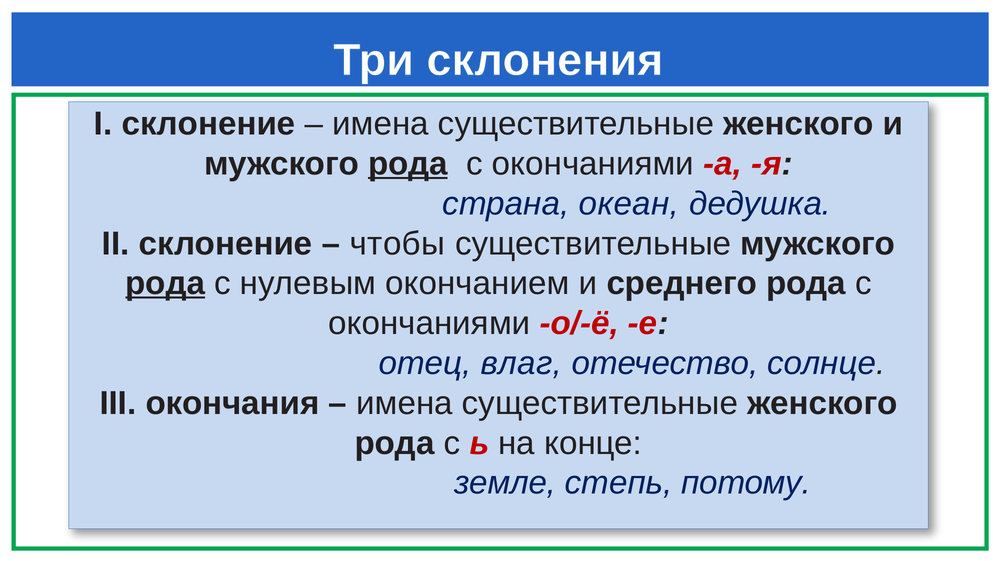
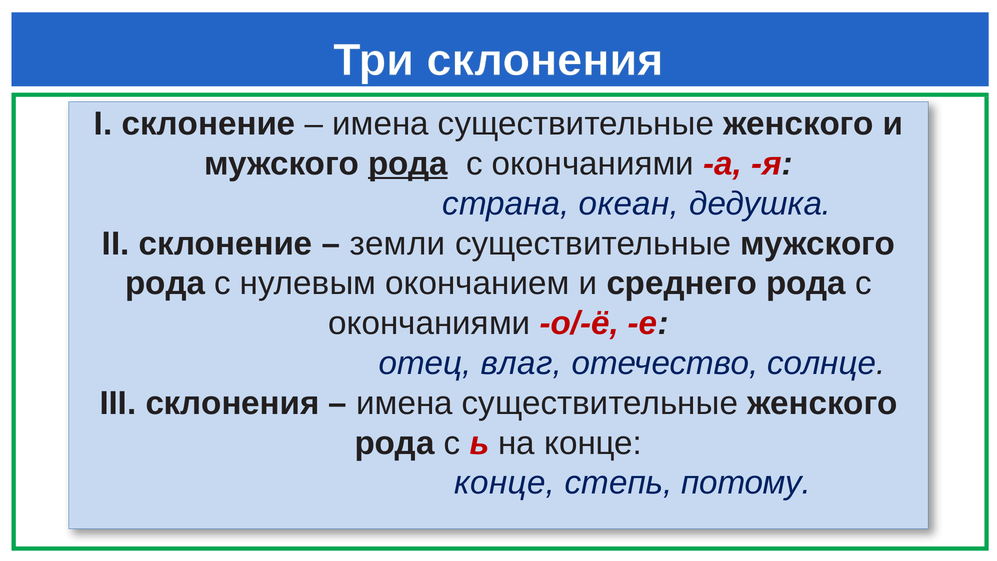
чтобы: чтобы -> земли (397, 244)
рода underline: present -> none (165, 283)
III окончания: окончания -> склонения (232, 403)
земле: земле -> конце (505, 483)
